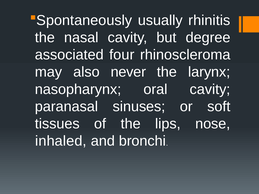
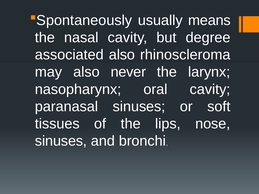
rhinitis: rhinitis -> means (209, 20)
associated four: four -> also (122, 55)
inhaled: inhaled -> sinuses (61, 141)
